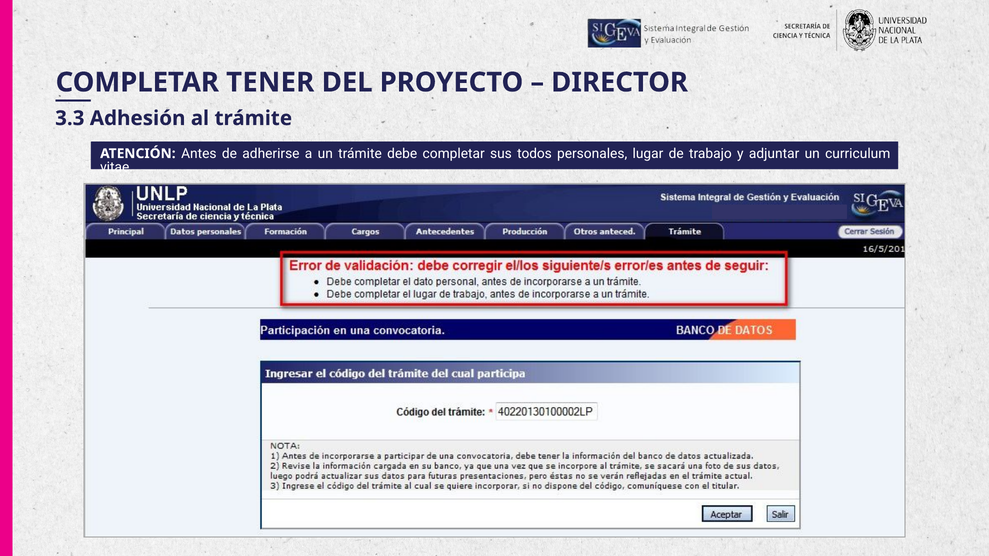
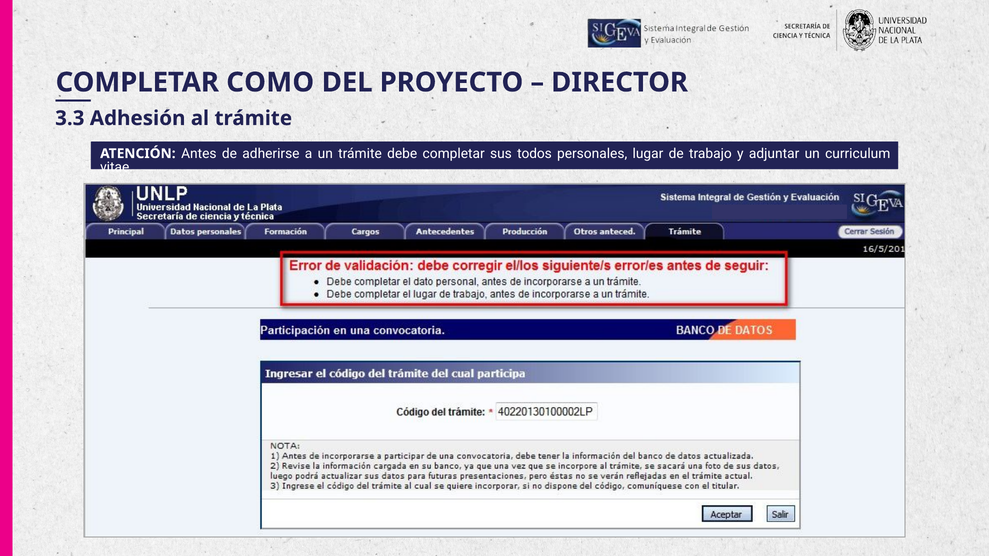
TENER: TENER -> COMO (270, 82)
